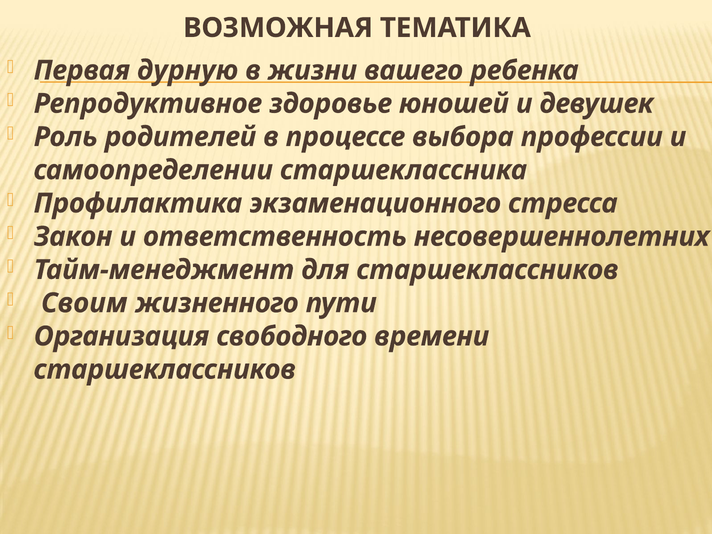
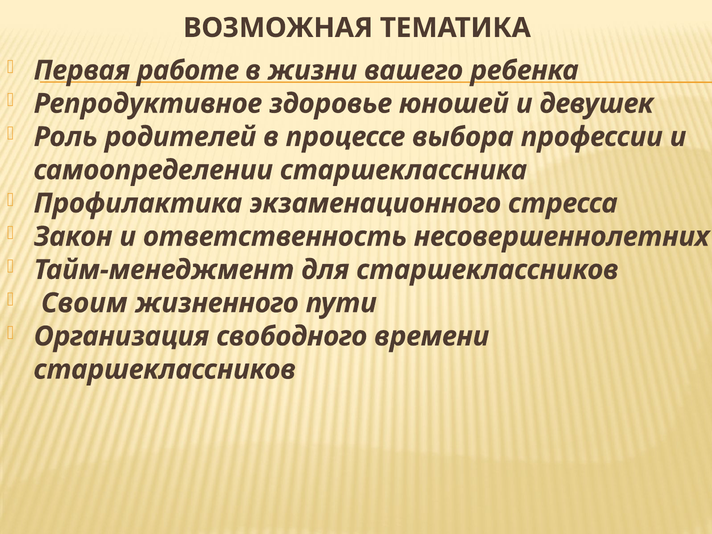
дурную: дурную -> работе (188, 70)
